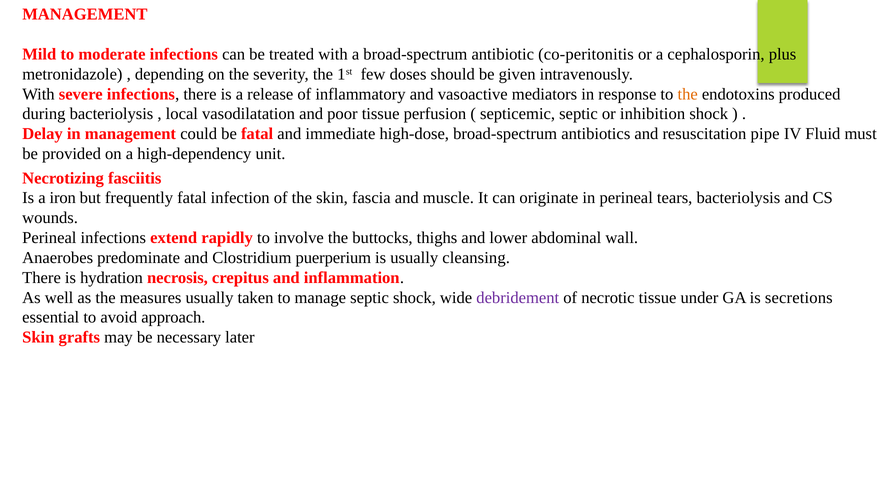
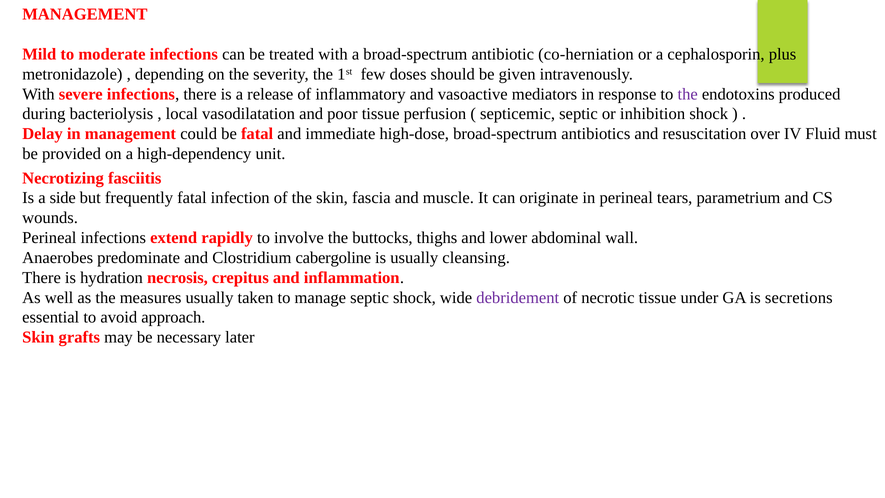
co-peritonitis: co-peritonitis -> co-herniation (586, 54)
the colour: orange -> purple (688, 94)
pipe: pipe -> over (765, 134)
iron: iron -> side (63, 198)
tears bacteriolysis: bacteriolysis -> parametrium (738, 198)
puerperium: puerperium -> cabergoline (333, 258)
